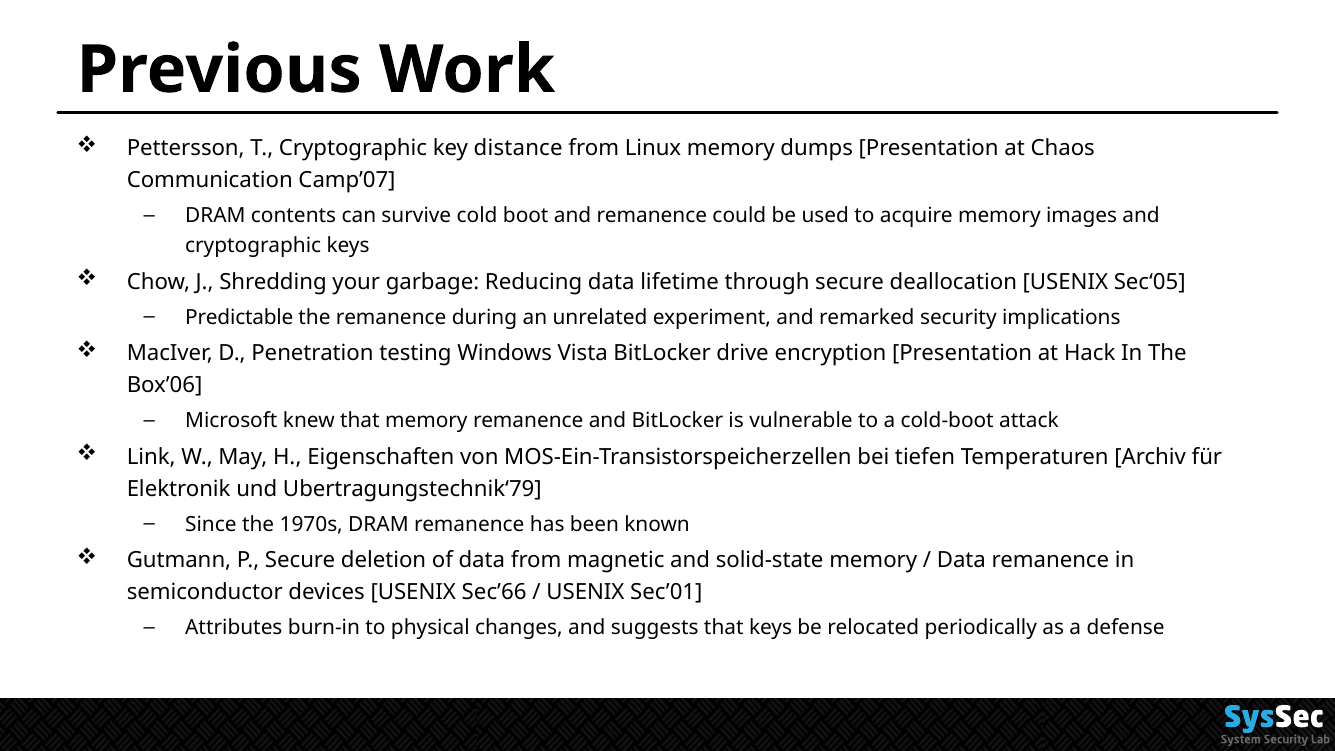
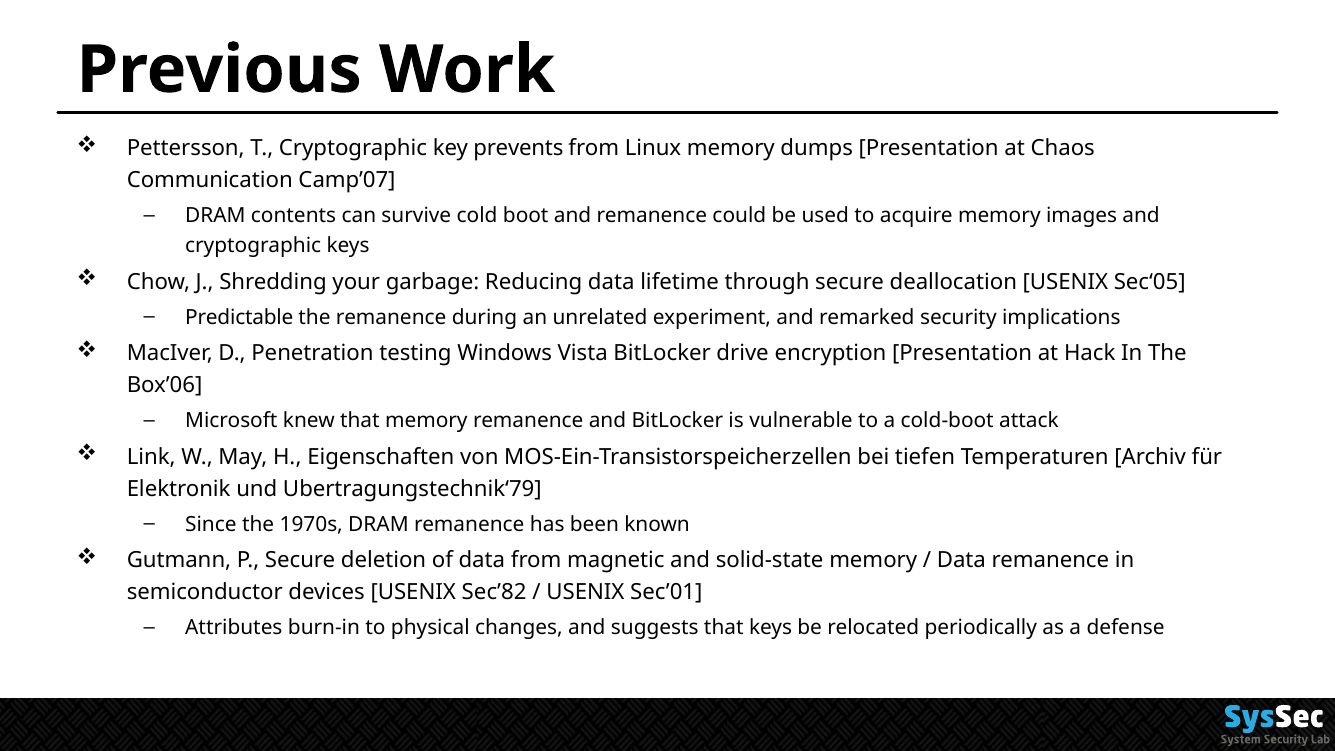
distance: distance -> prevents (518, 148)
Sec’66: Sec’66 -> Sec’82 (494, 592)
